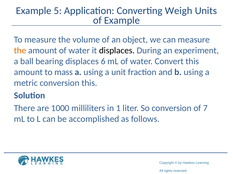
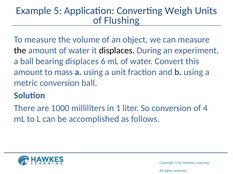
of Example: Example -> Flushing (122, 21)
the colour: orange -> black (20, 51)
conversion this: this -> ball (89, 83)
7: 7 -> 4 (205, 109)
